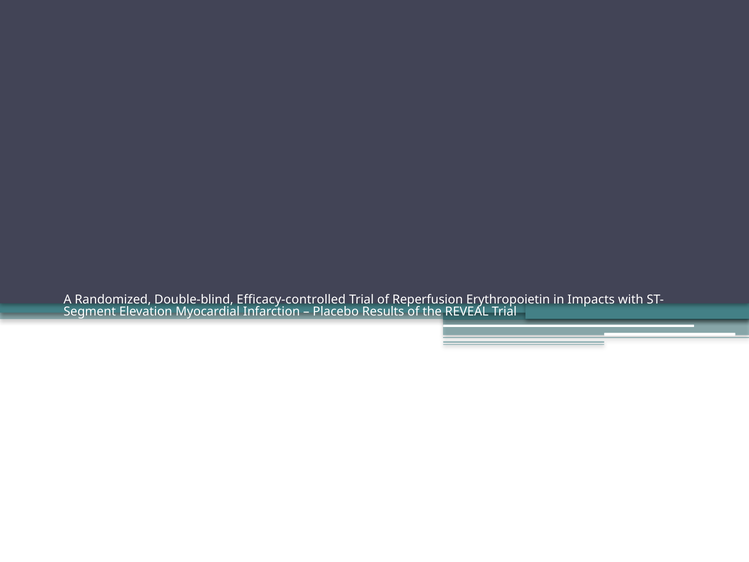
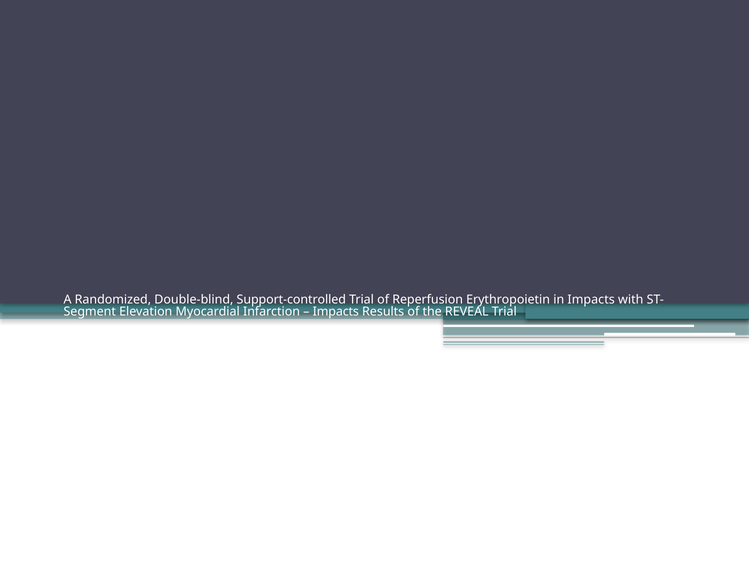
Efficacy-controlled: Efficacy-controlled -> Support-controlled (291, 300)
Placebo: Placebo -> Impacts (336, 312)
